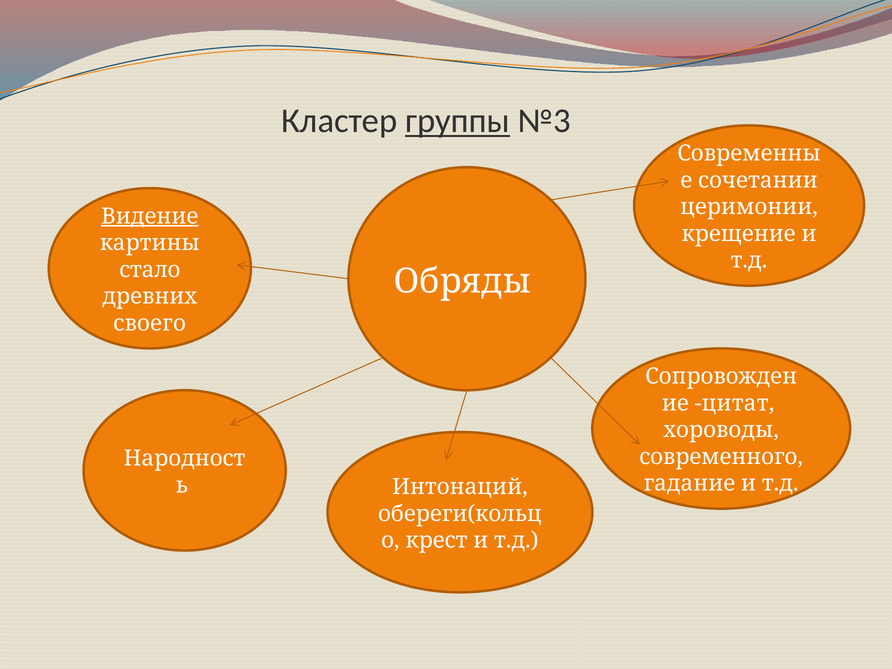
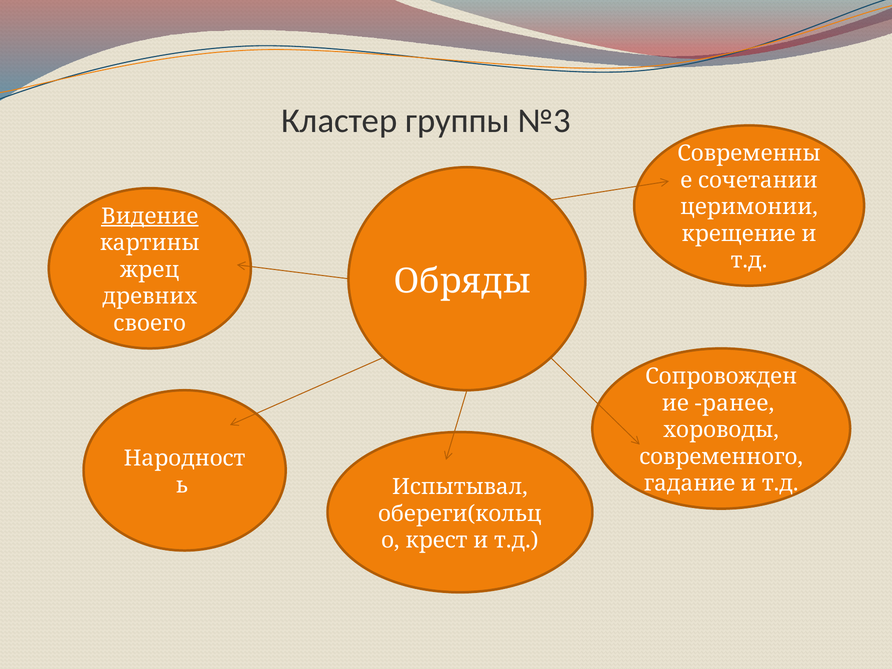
группы underline: present -> none (458, 121)
стало: стало -> жрец (150, 270)
цитат: цитат -> ранее (734, 403)
Интонаций: Интонаций -> Испытывал (460, 487)
